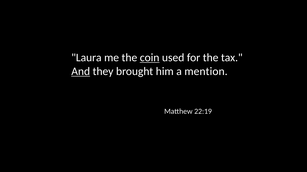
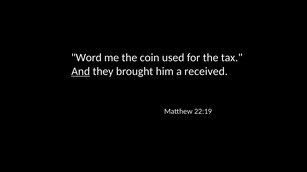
Laura: Laura -> Word (86, 58)
coin underline: present -> none (150, 58)
mention: mention -> received (206, 72)
